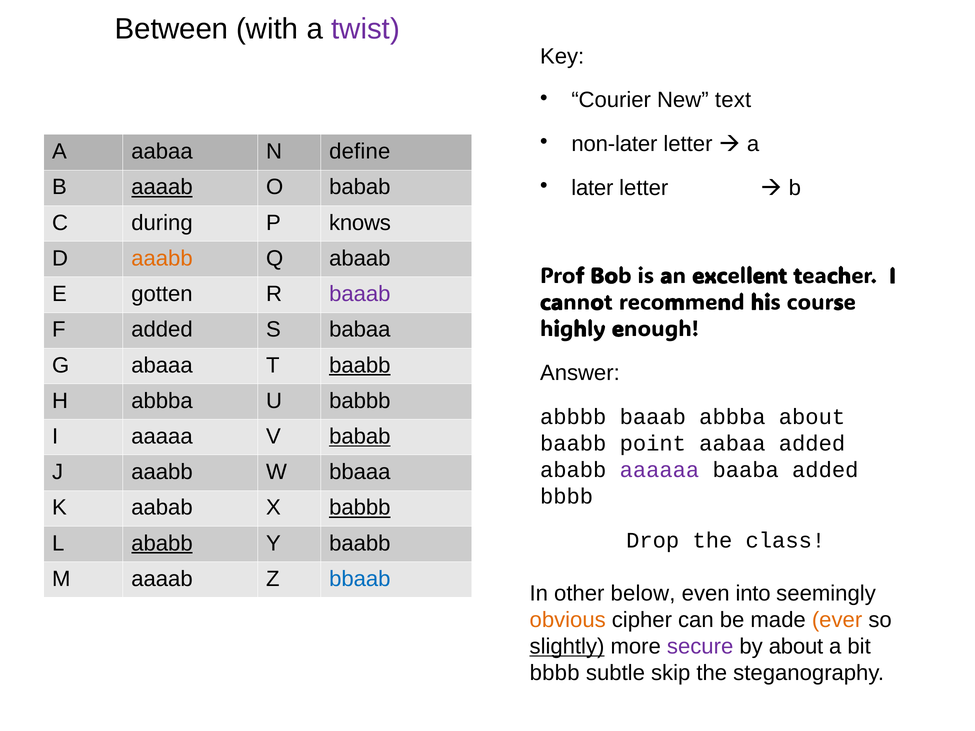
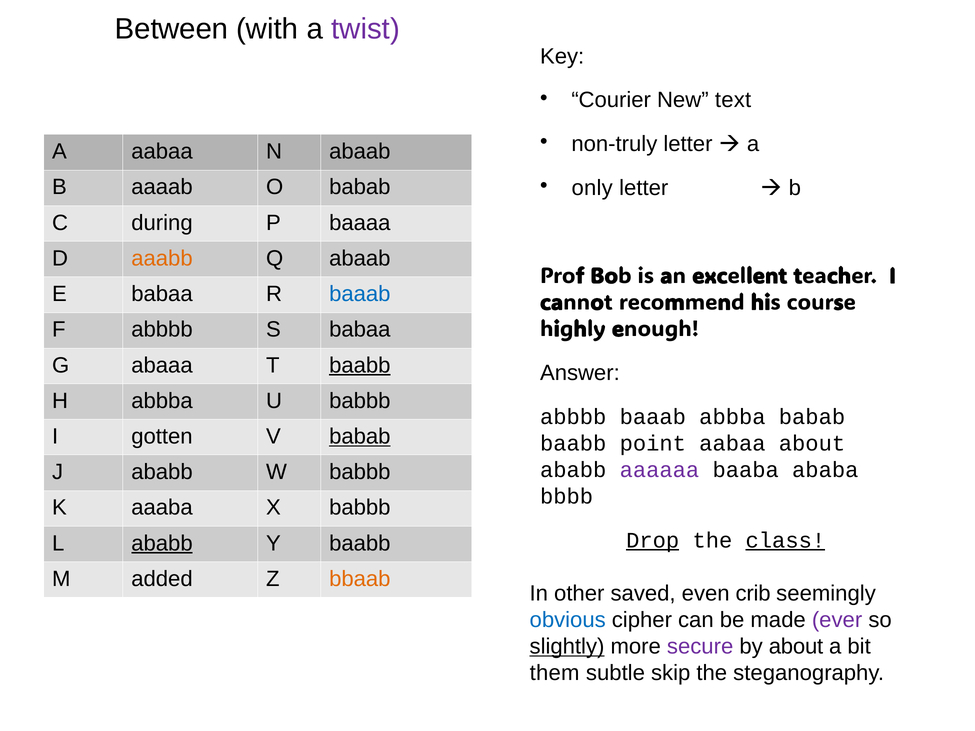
non-later: non-later -> non-truly (614, 144)
N define: define -> abaab (360, 152)
aaaab underline: present -> none (162, 187)
later: later -> only (592, 188)
knows: knows -> baaaa (360, 223)
E gotten: gotten -> babaa (162, 294)
baaab colour: purple -> blue (360, 294)
F added: added -> abbbb (162, 330)
abbba about: about -> babab (812, 417)
aaaaa: aaaaa -> gotten (162, 437)
aabaa added: added -> about (812, 443)
baaba added: added -> ababa (825, 470)
J aaabb: aaabb -> ababb (162, 472)
W bbaaa: bbaaa -> babbb (360, 472)
aabab: aabab -> aaaba (162, 508)
babbb underline: present -> none (360, 508)
Drop underline: none -> present (653, 540)
class underline: none -> present (785, 540)
M aaaab: aaaab -> added (162, 579)
bbaab colour: blue -> orange (360, 579)
below: below -> saved (643, 594)
into: into -> crib (753, 594)
obvious colour: orange -> blue (568, 620)
ever colour: orange -> purple (837, 620)
bbbb: bbbb -> them (555, 673)
